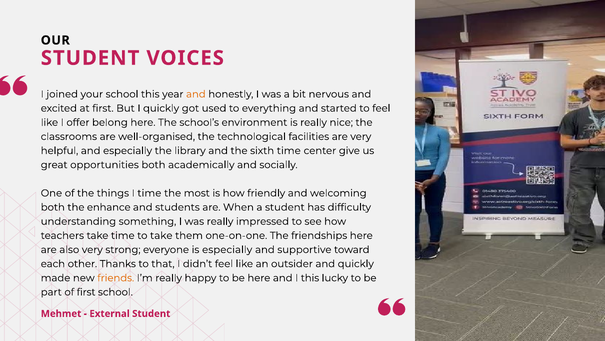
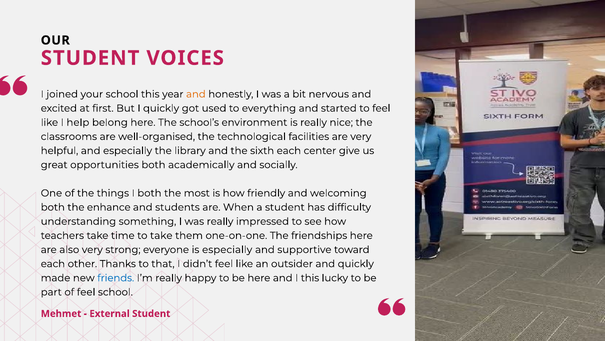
offer: offer -> help (78, 122)
sixth time: time -> each (289, 150)
I time: time -> both (149, 193)
friends colour: orange -> blue (116, 277)
of first: first -> feel (86, 292)
